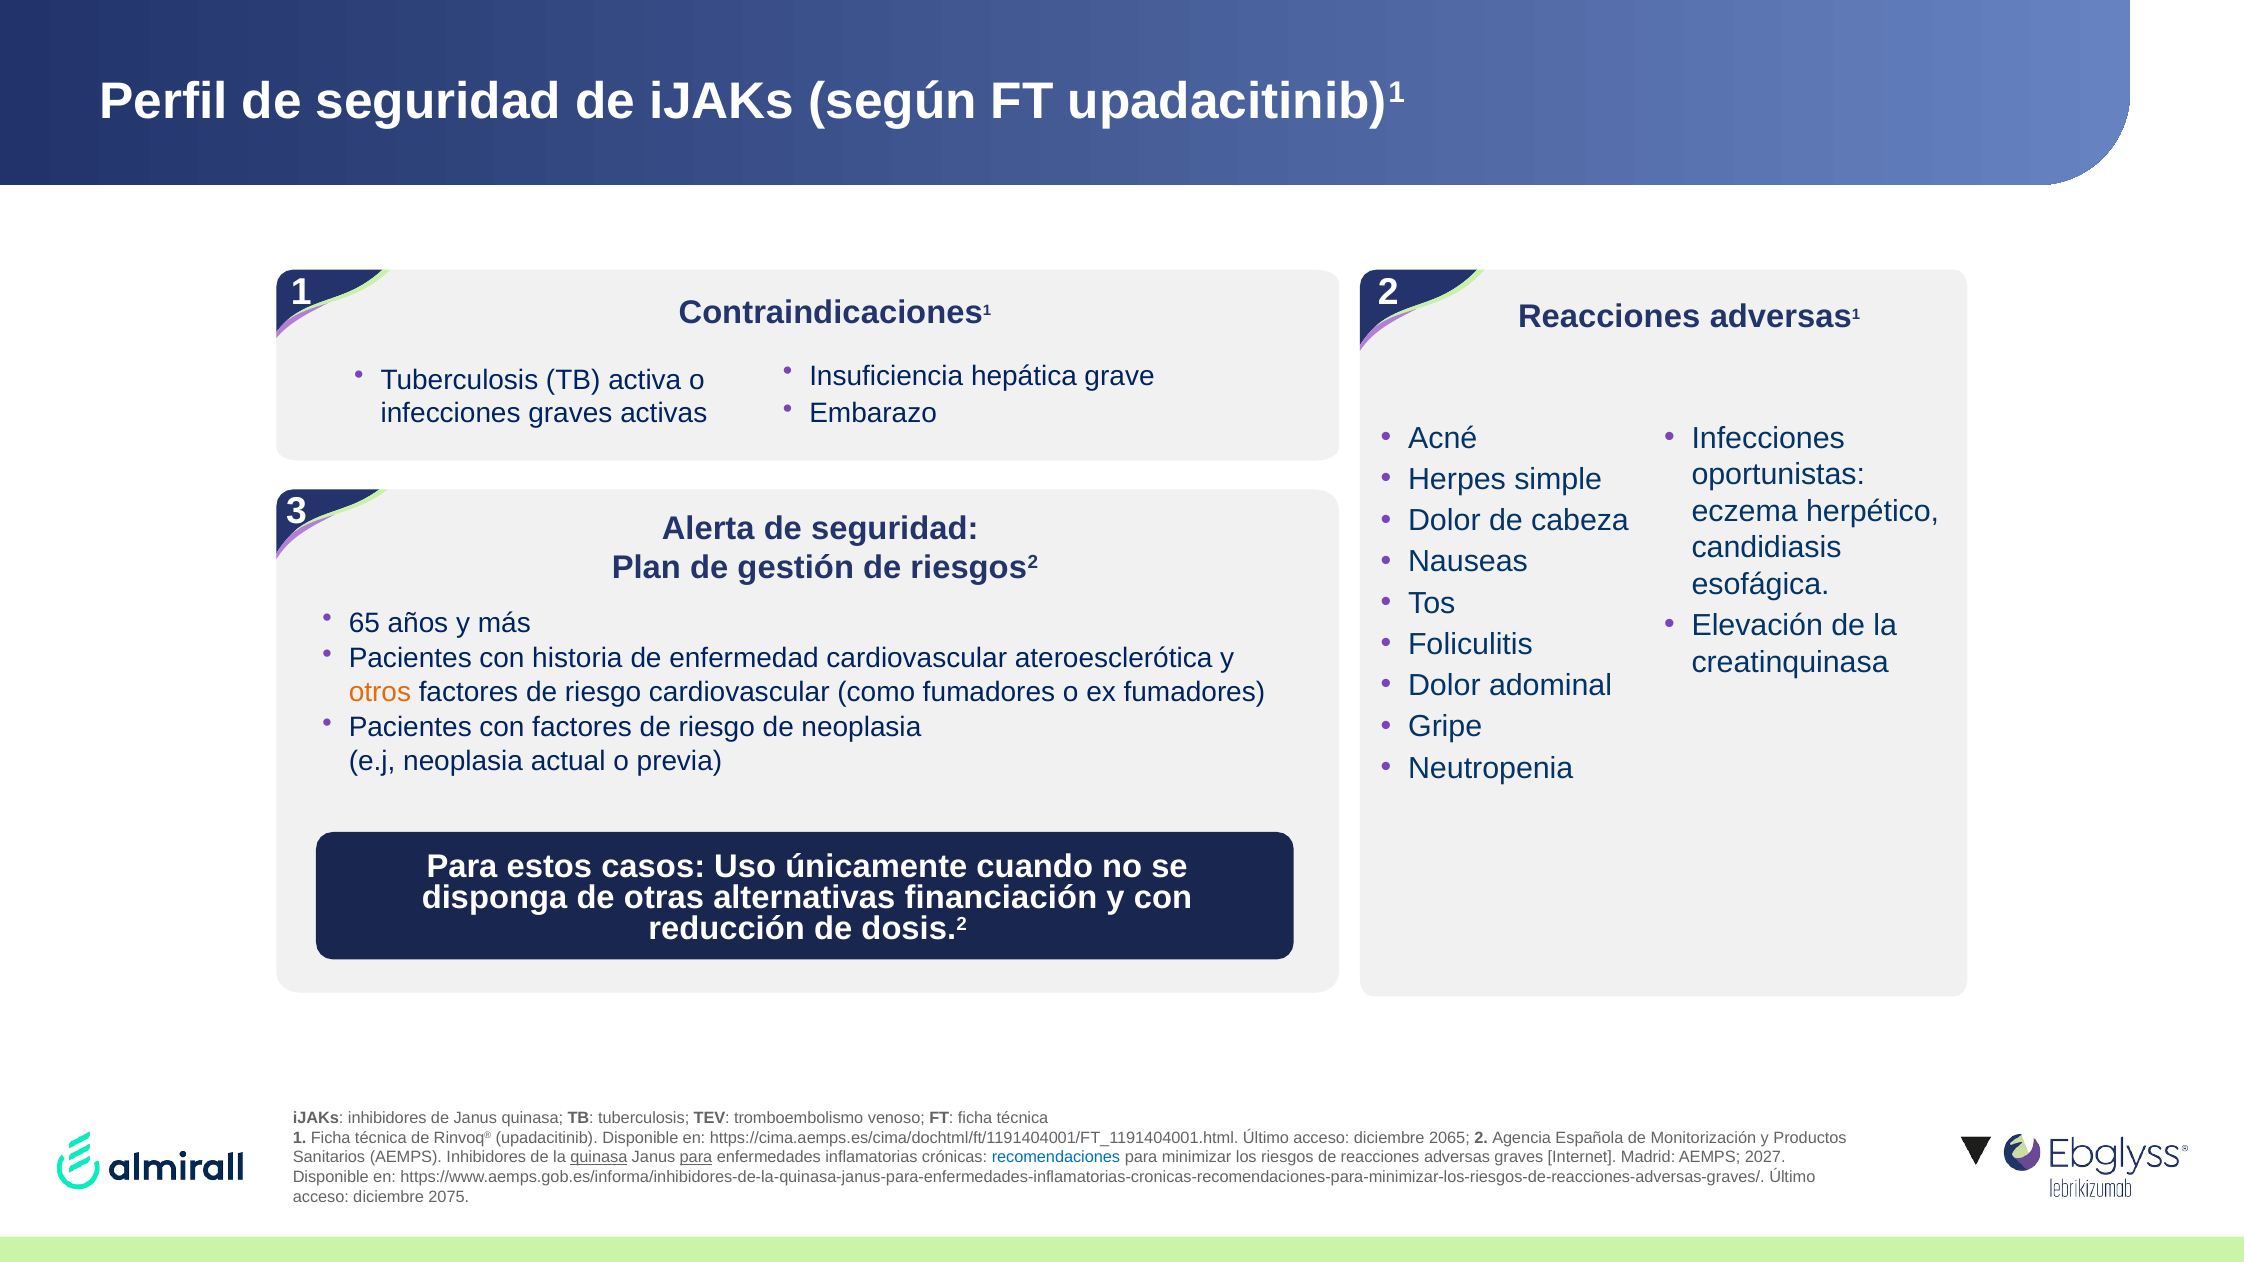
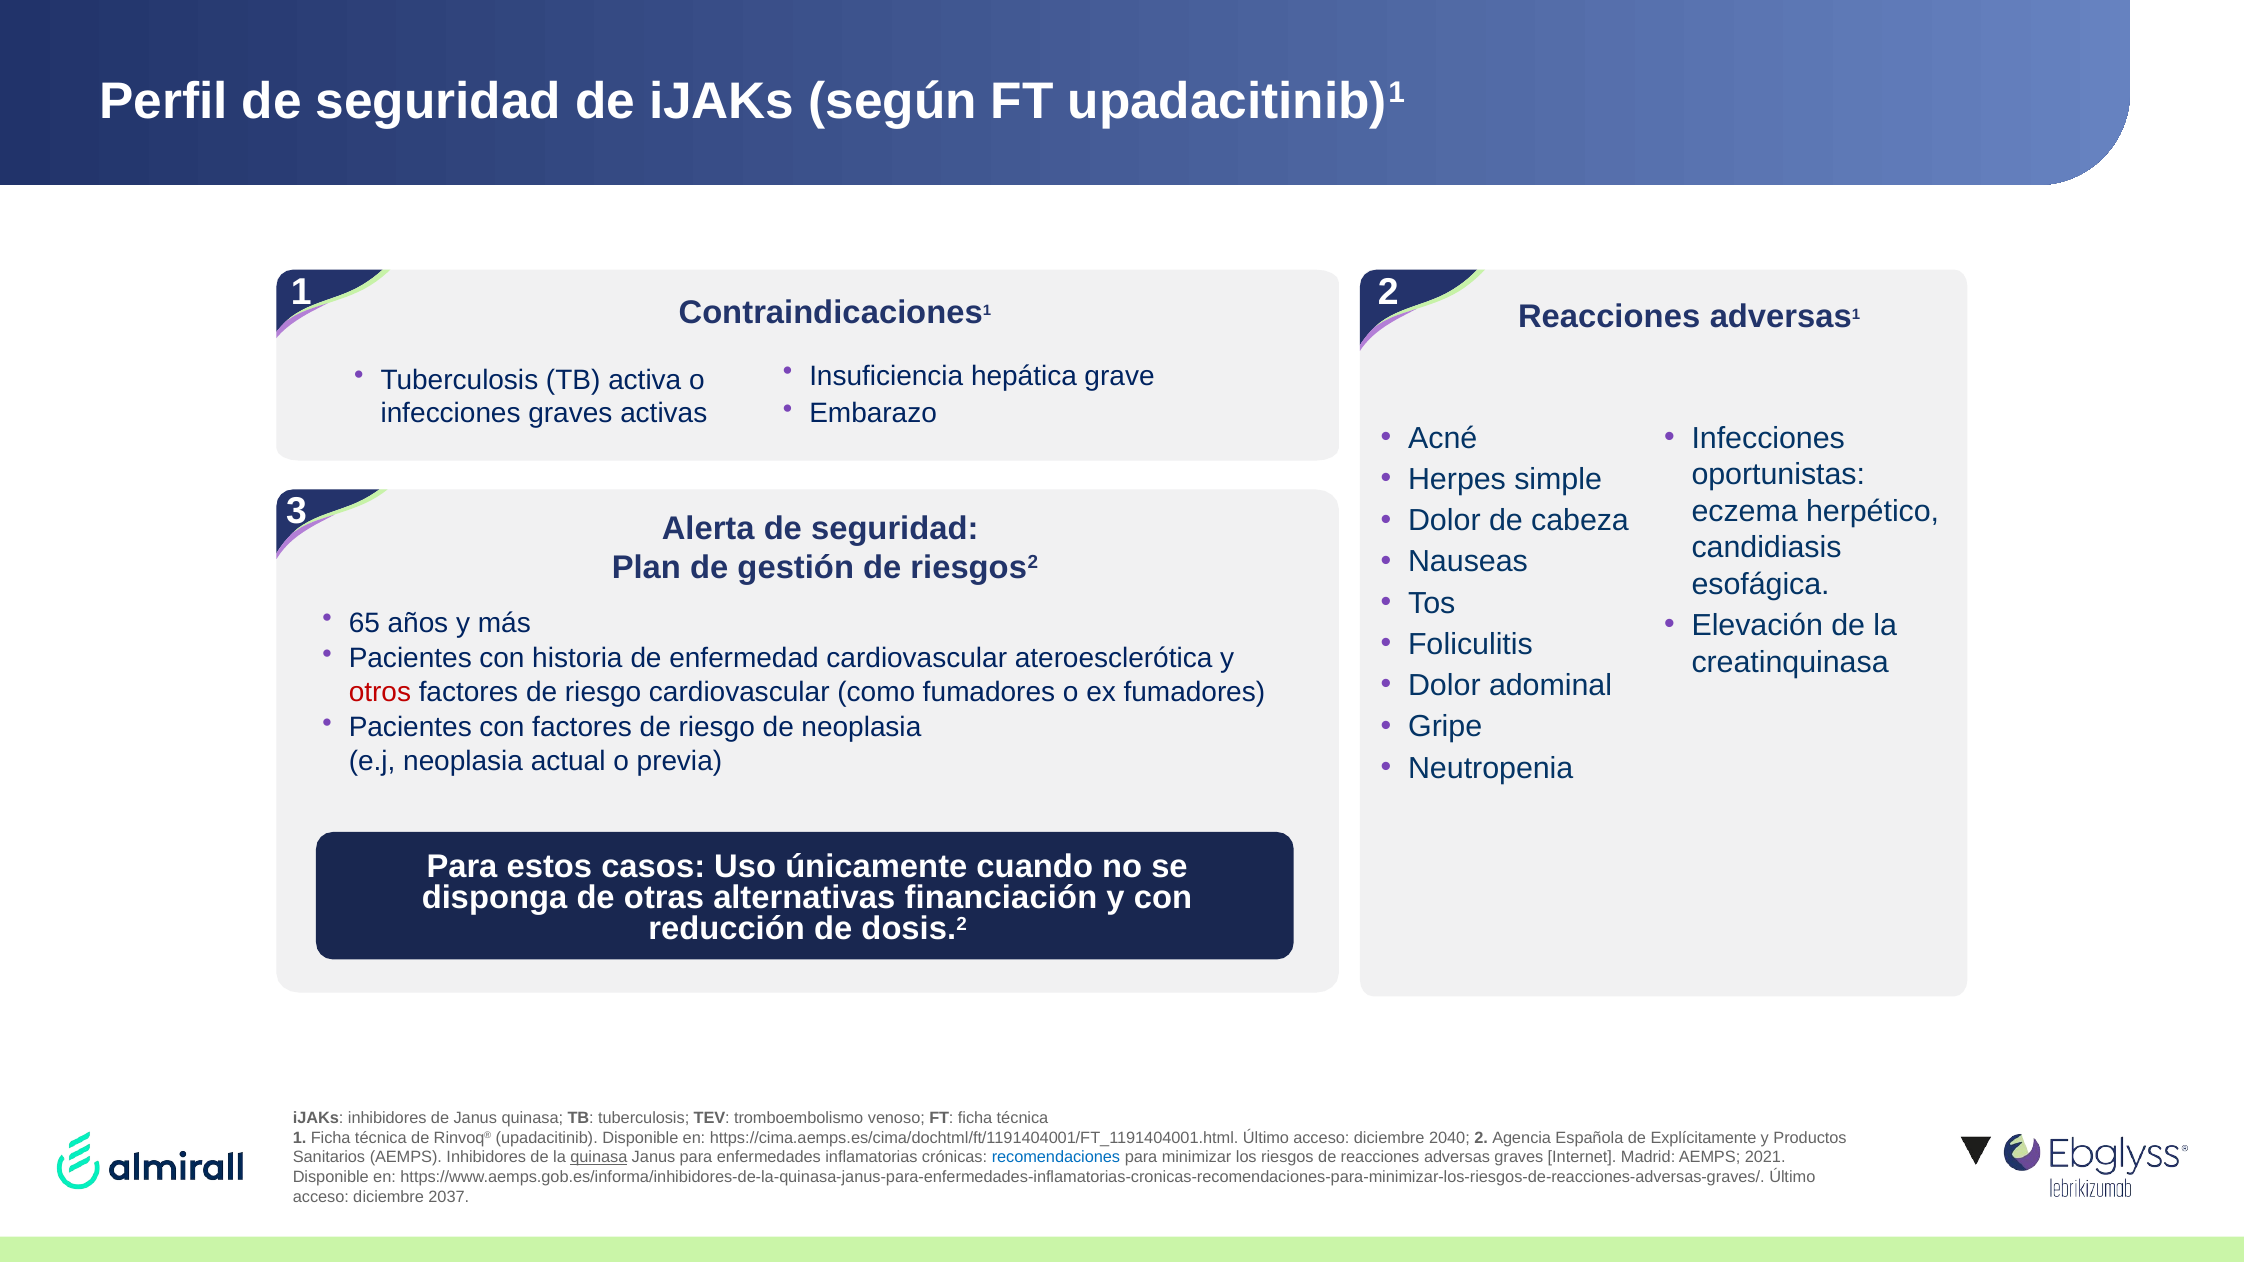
otros colour: orange -> red (380, 692)
2065: 2065 -> 2040 (1449, 1138)
Monitorización: Monitorización -> Explícitamente (1704, 1138)
para underline: present -> none (696, 1158)
2027: 2027 -> 2021 (1765, 1158)
2075: 2075 -> 2037 (449, 1197)
